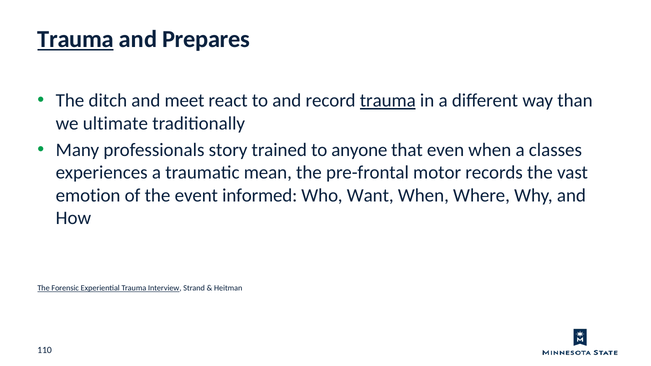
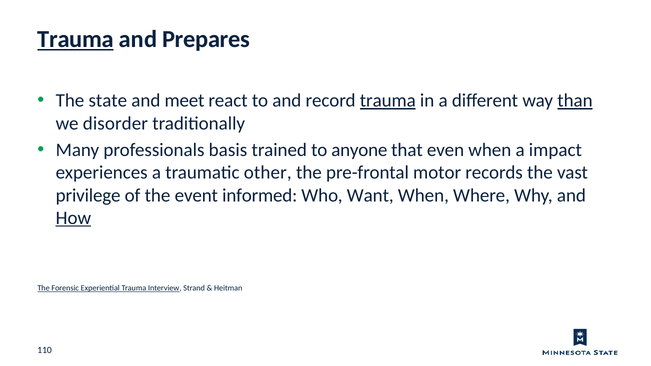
ditch: ditch -> state (108, 101)
than underline: none -> present (575, 101)
ultimate: ultimate -> disorder (115, 123)
story: story -> basis (228, 150)
classes: classes -> impact (555, 150)
mean: mean -> other (268, 173)
emotion: emotion -> privilege (88, 195)
How underline: none -> present (73, 218)
